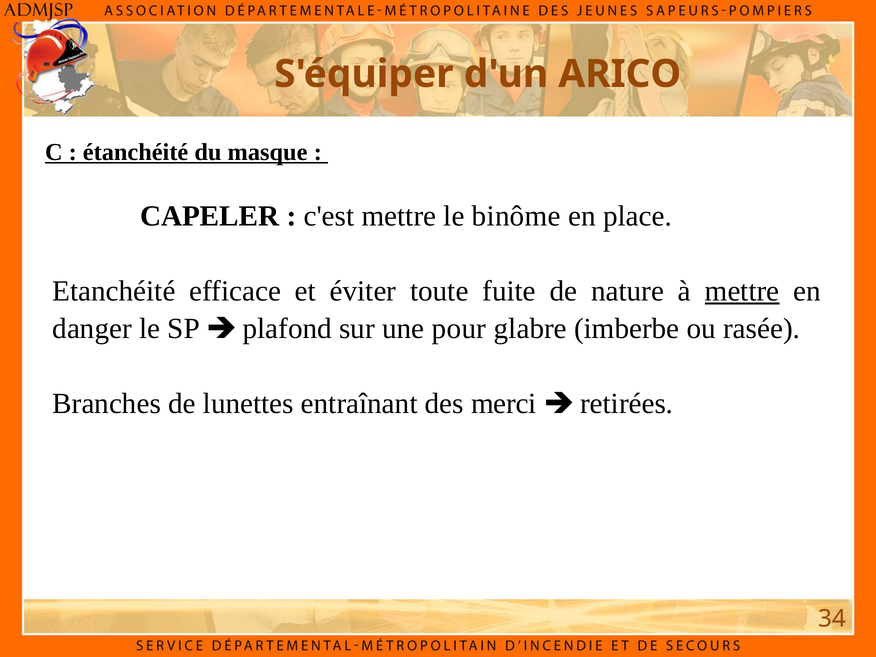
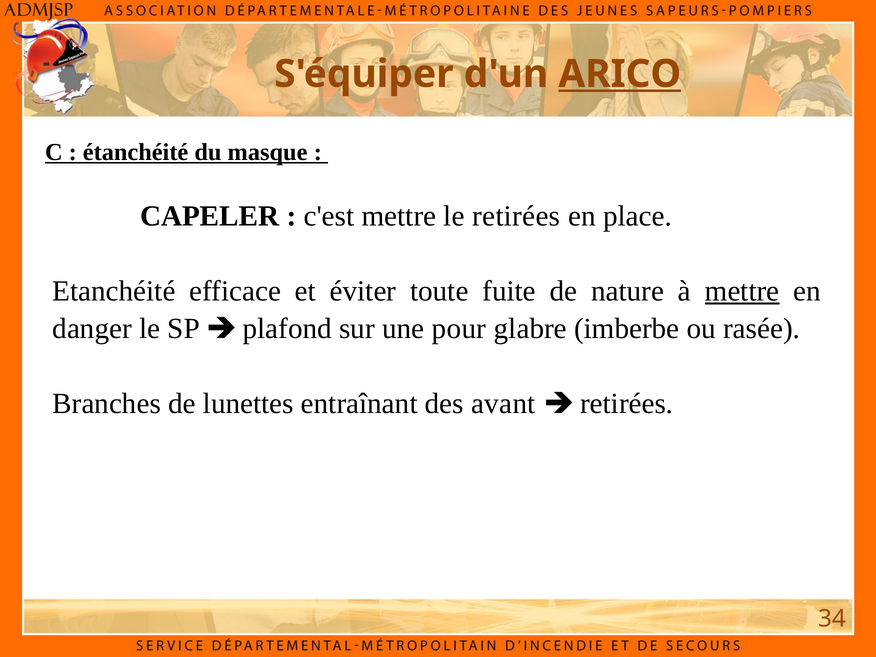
ARICO underline: none -> present (620, 74)
le binôme: binôme -> retirées (516, 216)
merci: merci -> avant (503, 404)
